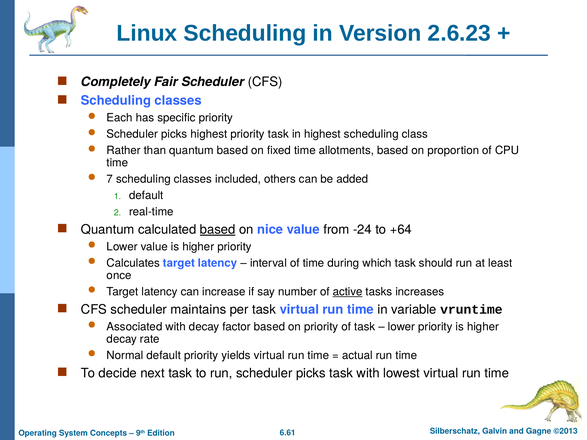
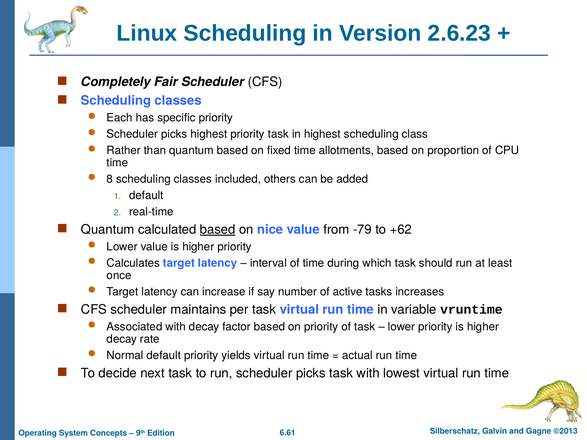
7: 7 -> 8 (110, 179)
-24: -24 -> -79 (362, 230)
+64: +64 -> +62 (401, 230)
active underline: present -> none (348, 292)
